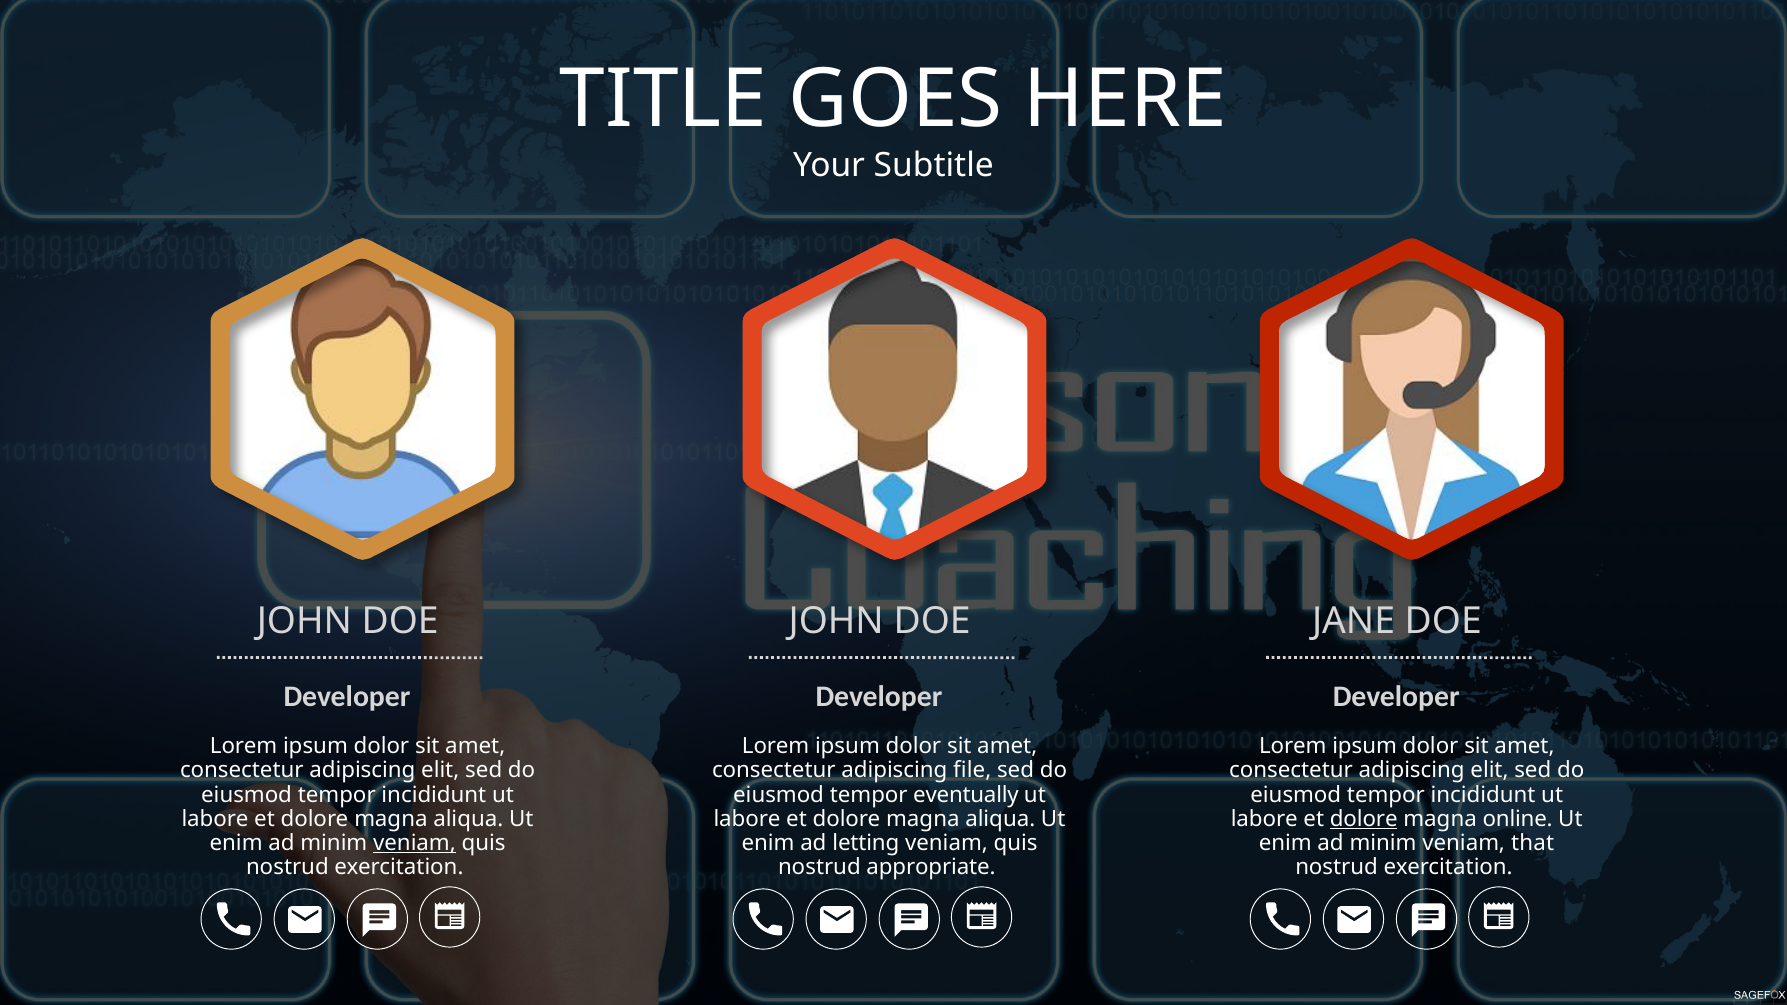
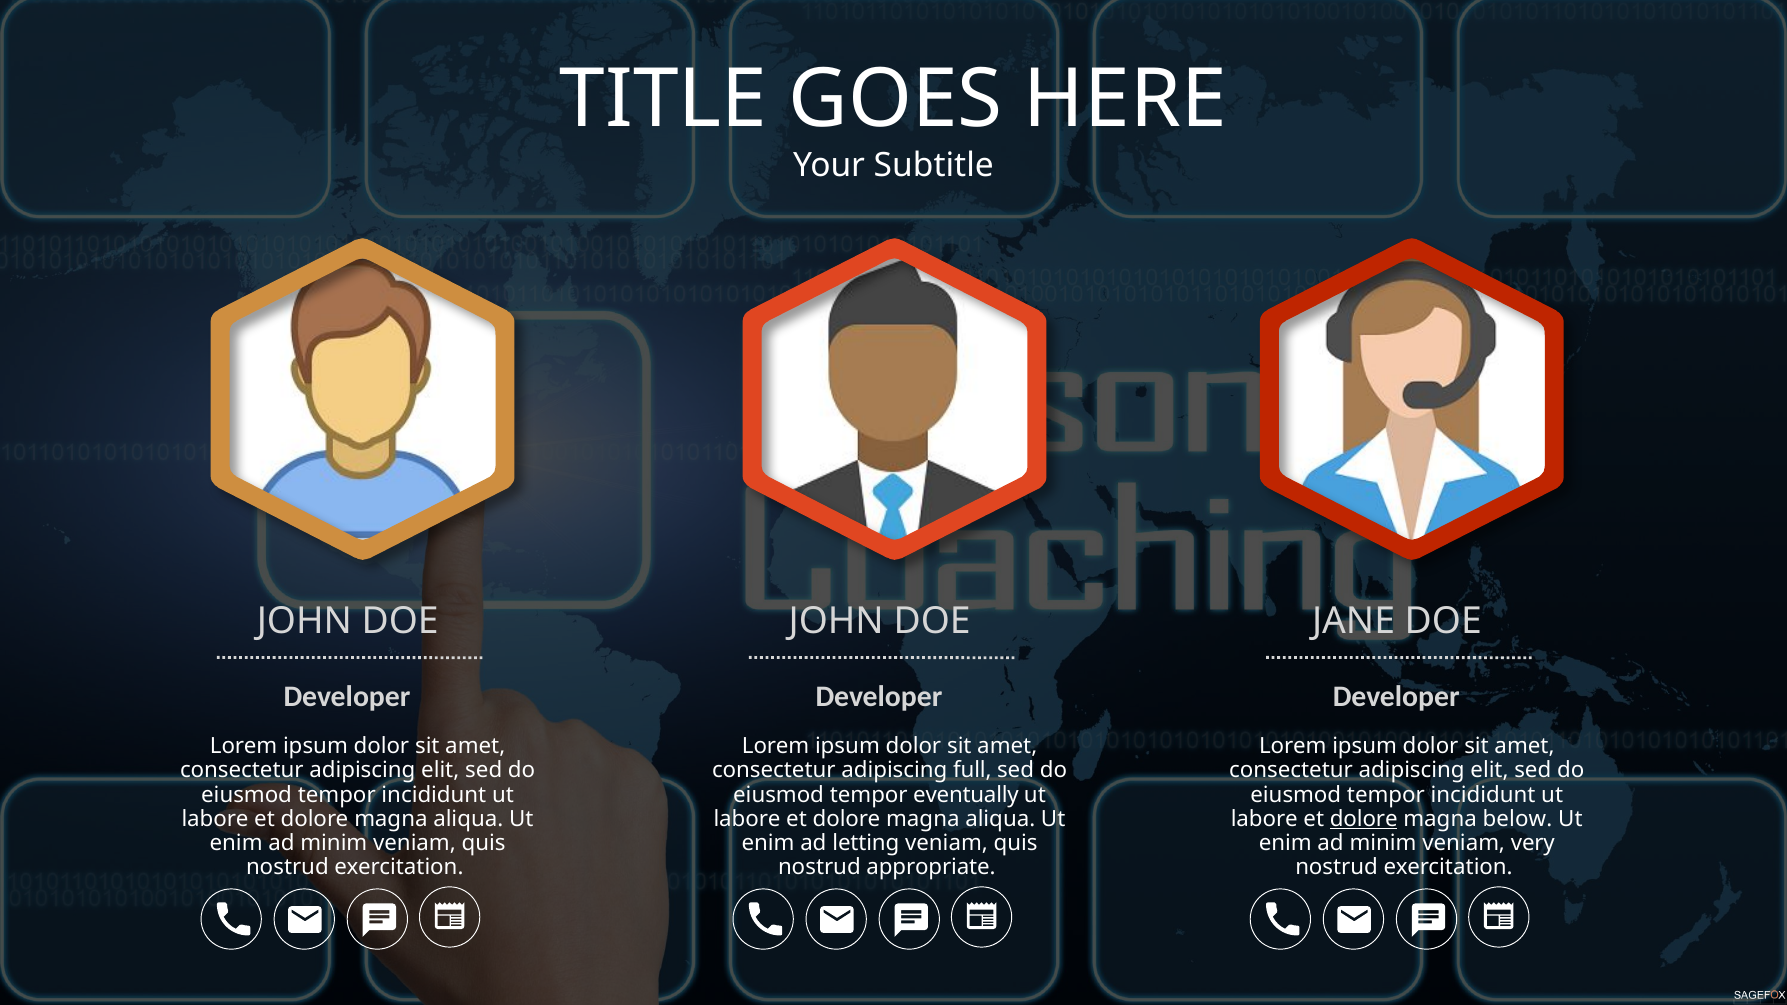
file: file -> full (972, 771)
online: online -> below (1518, 819)
veniam underline: present -> none (414, 843)
that: that -> very (1533, 843)
